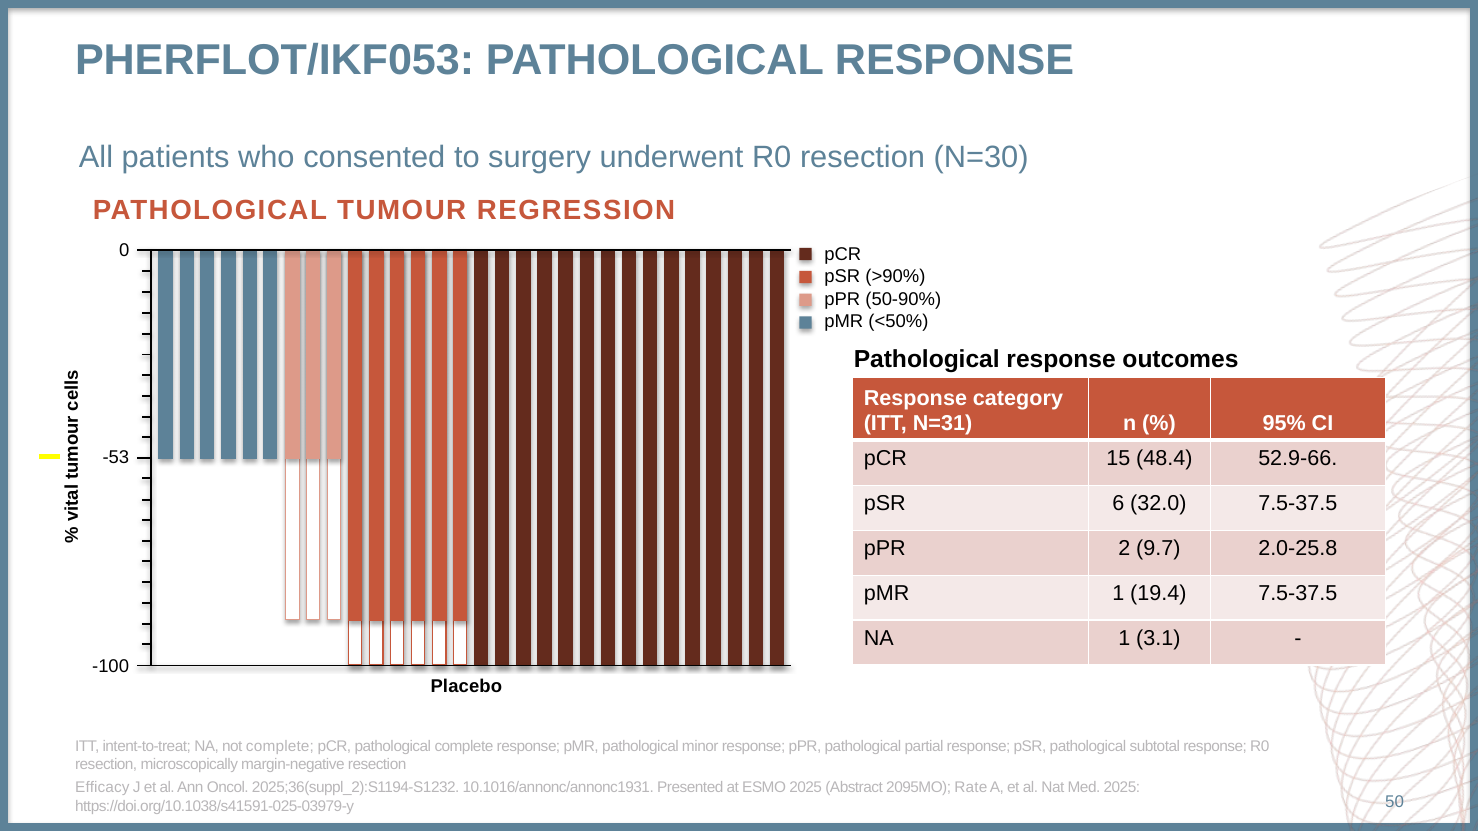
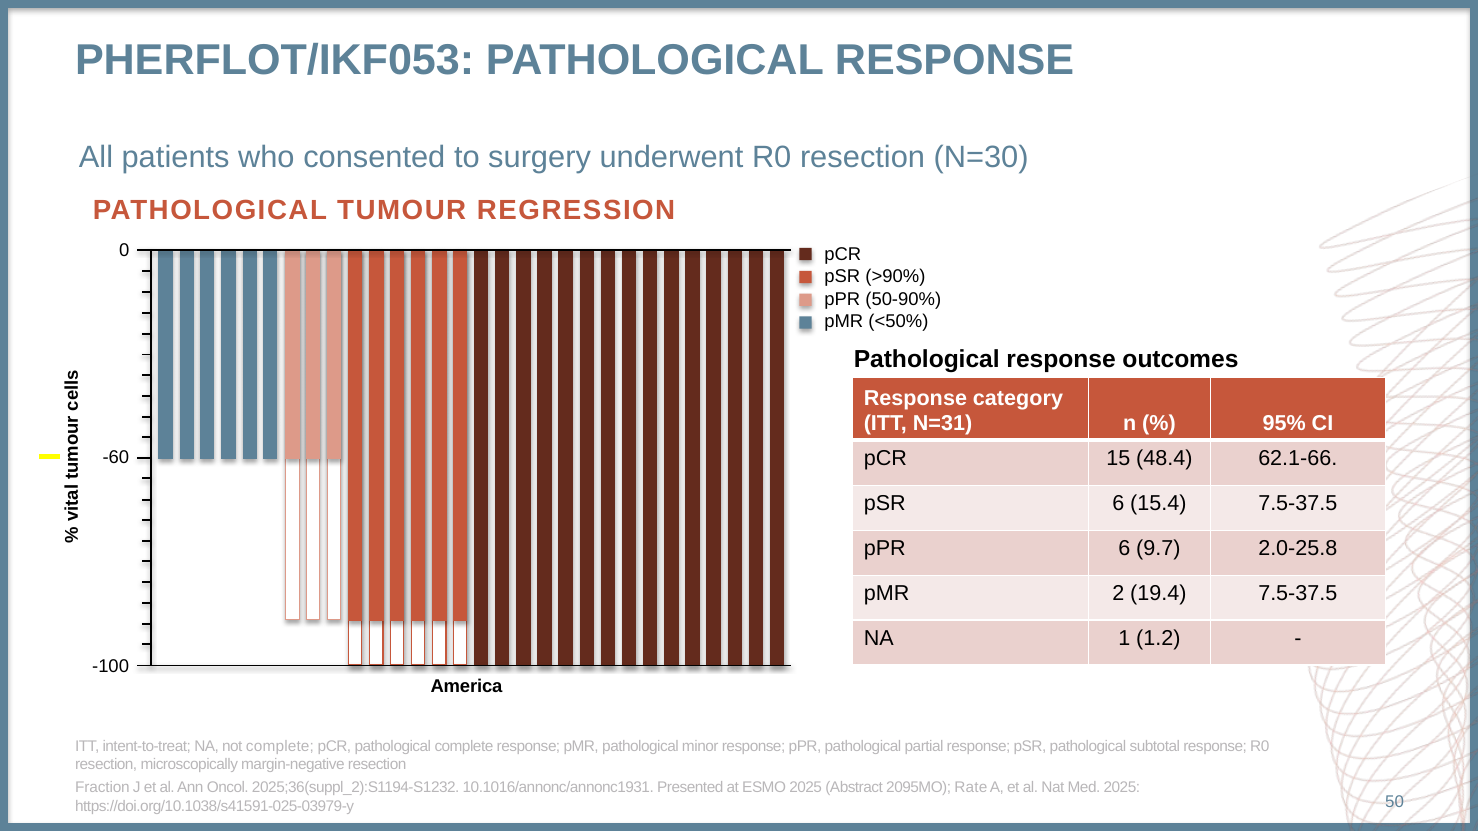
52.9-66: 52.9-66 -> 62.1-66 (1298, 459)
-53: -53 -> -60 (116, 458)
32.0: 32.0 -> 15.4 (1158, 504)
pPR 2: 2 -> 6 (1124, 548)
pMR 1: 1 -> 2 (1118, 593)
3.1: 3.1 -> 1.2 (1158, 638)
Placebo: Placebo -> America (466, 686)
Efficacy: Efficacy -> Fraction (102, 788)
